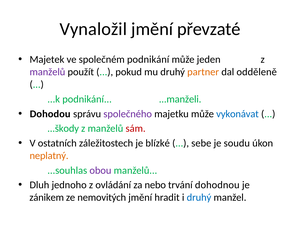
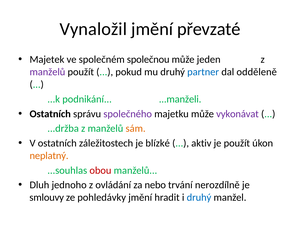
společném podnikání: podnikání -> společnou (148, 60)
partner colour: orange -> blue (203, 72)
Dohodou: Dohodou -> Ostatních (50, 114)
vykonávat colour: blue -> purple (237, 114)
...škody: ...škody -> ...držba (63, 129)
sám colour: red -> orange (136, 129)
sebe: sebe -> aktiv (201, 143)
je soudu: soudu -> použít (237, 143)
obou colour: purple -> red (100, 170)
dohodnou: dohodnou -> nerozdílně (217, 185)
zánikem: zánikem -> smlouvy (47, 197)
nemovitých: nemovitých -> pohledávky (102, 197)
